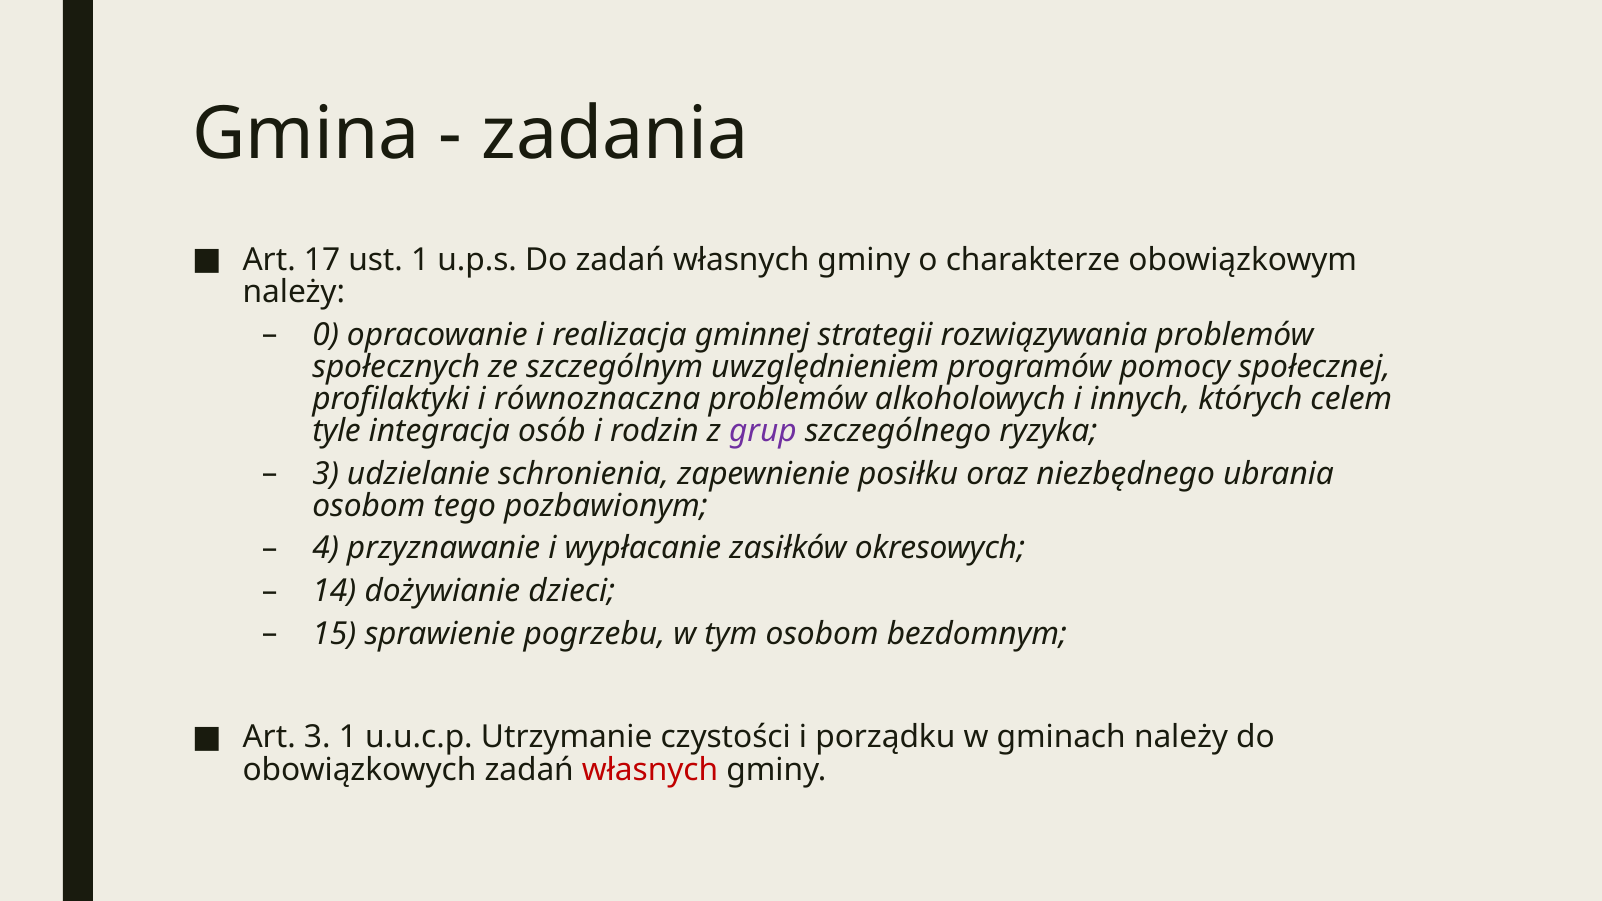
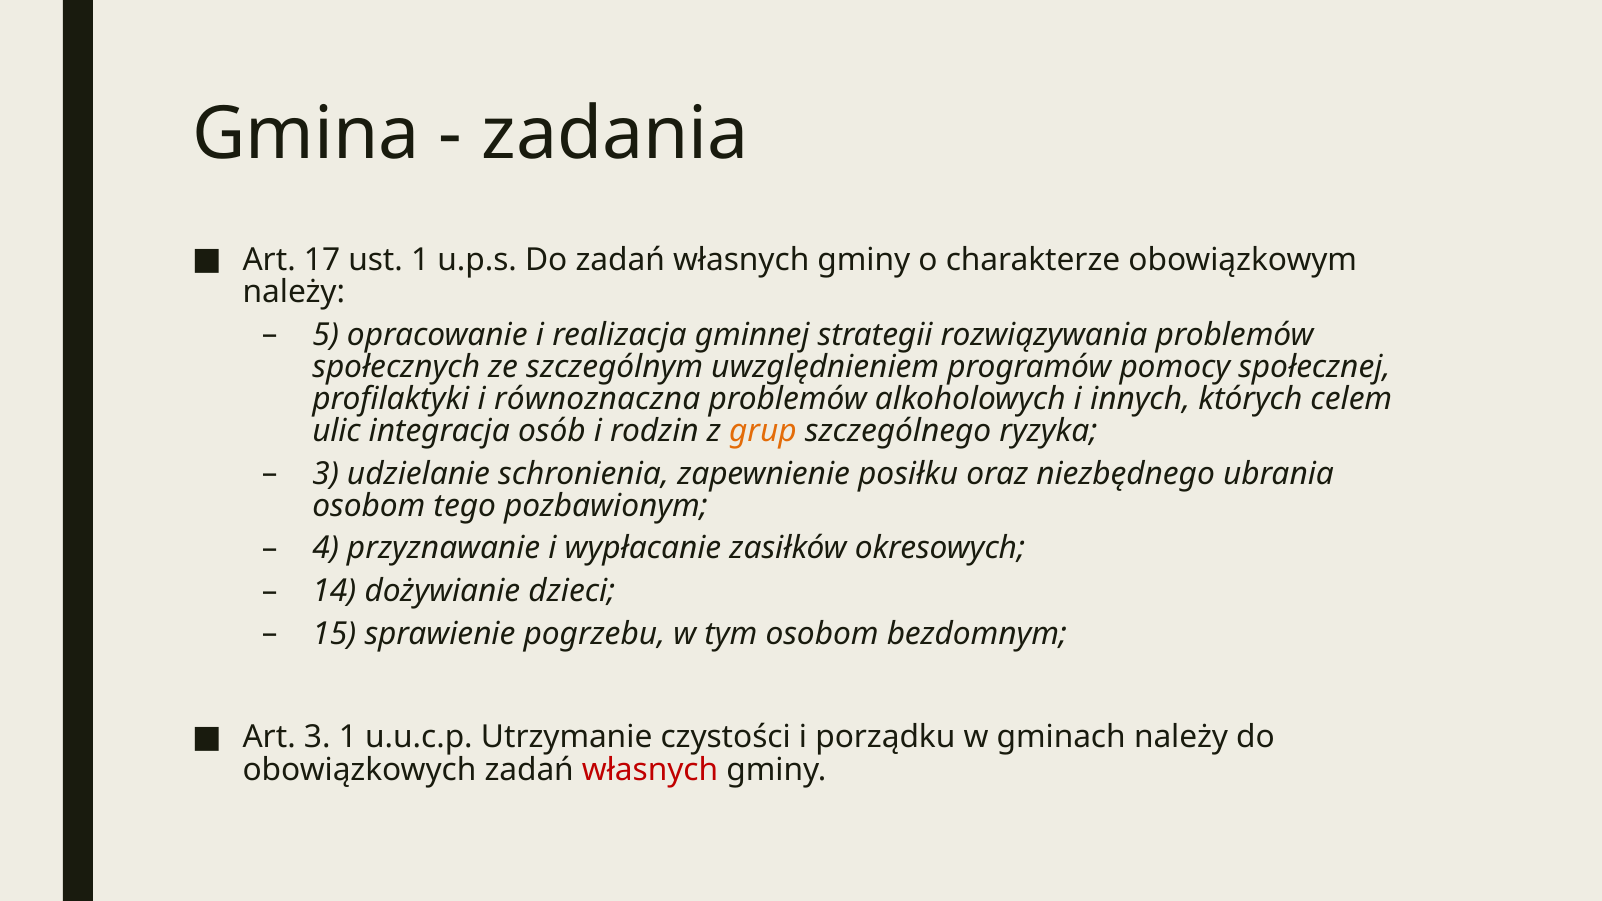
0: 0 -> 5 (326, 335)
tyle: tyle -> ulic (337, 431)
grup colour: purple -> orange (763, 431)
